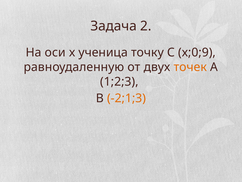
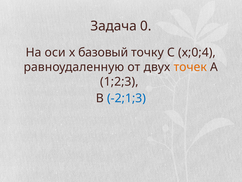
2: 2 -> 0 (146, 26)
ученица: ученица -> базовый (103, 52)
х;0;9: х;0;9 -> х;0;4 (197, 52)
-2;1;3 colour: orange -> blue (127, 98)
